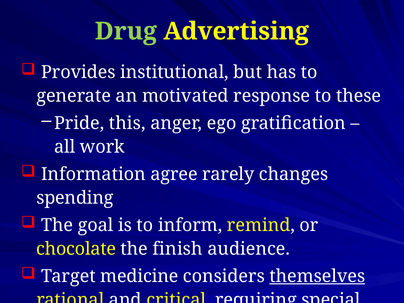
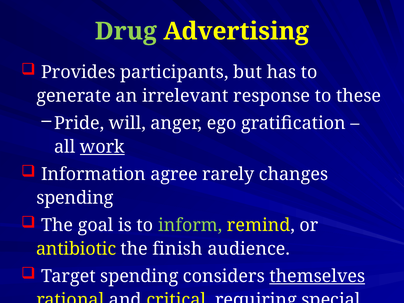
institutional: institutional -> participants (174, 72)
motivated: motivated -> irrelevant (185, 96)
this: this -> will (127, 123)
work underline: none -> present (102, 147)
inform colour: white -> light green (190, 225)
chocolate: chocolate -> antibiotic (76, 249)
Target medicine: medicine -> spending (139, 276)
